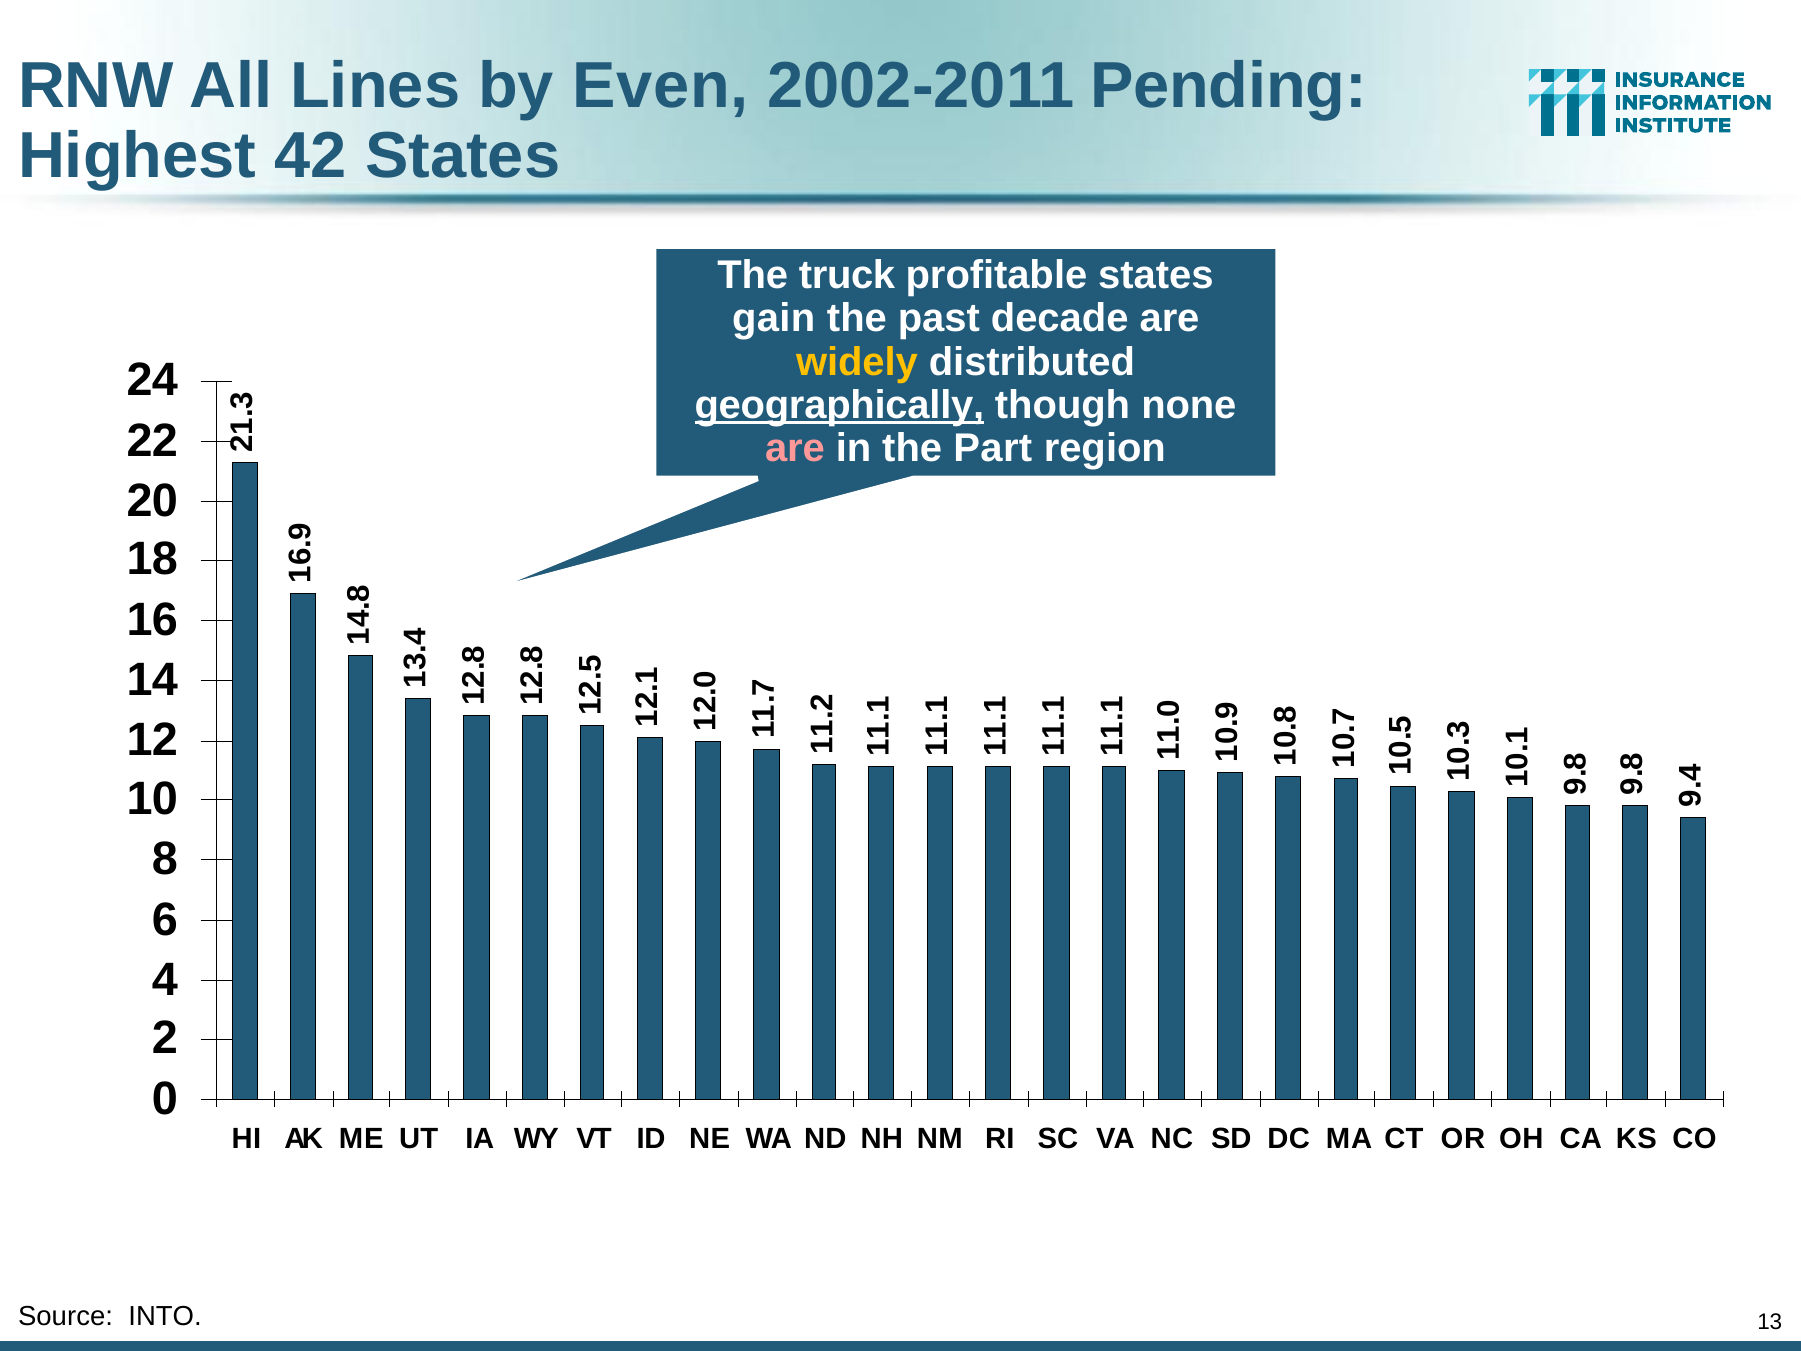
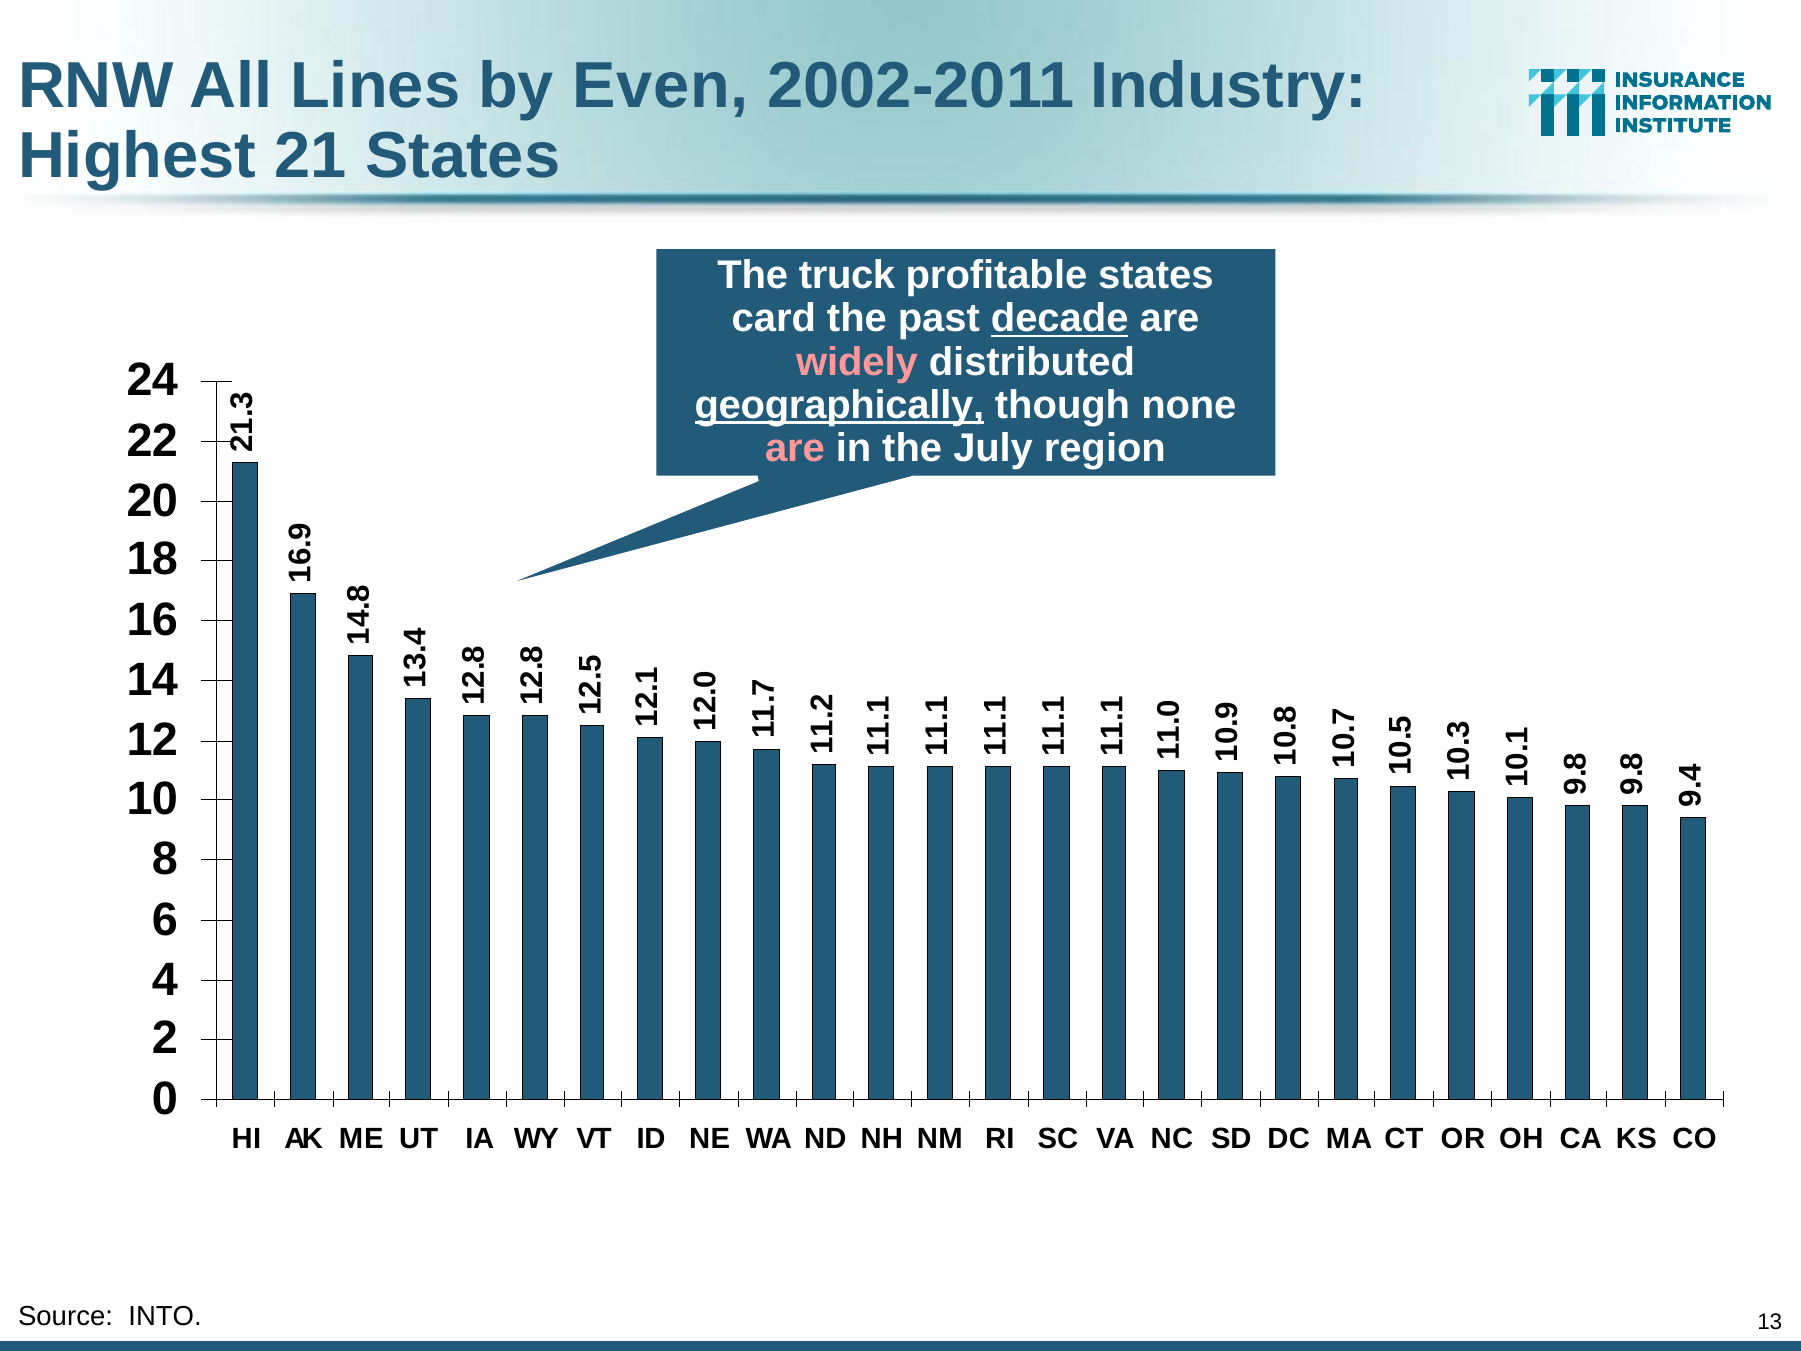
Pending: Pending -> Industry (1229, 86)
42: 42 -> 21 (311, 156)
gain: gain -> card (774, 319)
decade underline: none -> present (1060, 319)
widely colour: yellow -> pink (857, 362)
Part: Part -> July (993, 448)
